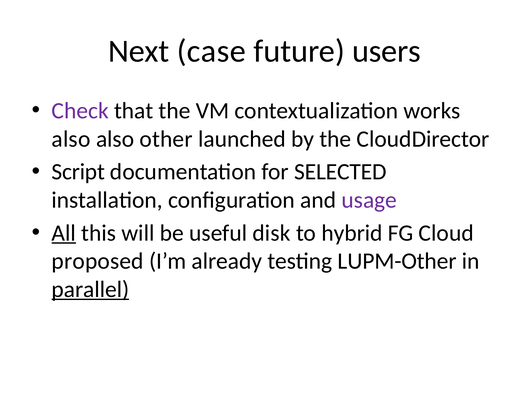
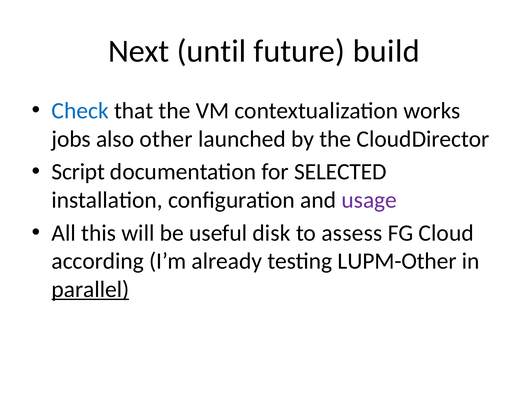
case: case -> until (211, 51)
users: users -> build (386, 51)
Check colour: purple -> blue (80, 111)
also: also -> jobs (71, 139)
All underline: present -> none (64, 233)
hybrid: hybrid -> assess (352, 233)
proposed: proposed -> according (98, 262)
